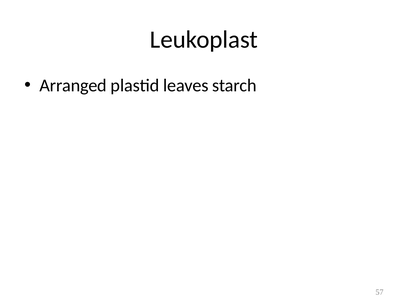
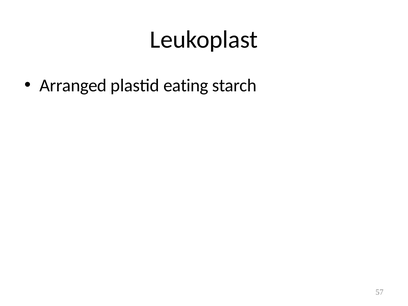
leaves: leaves -> eating (186, 86)
